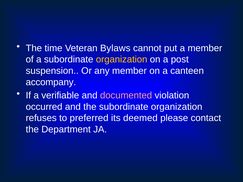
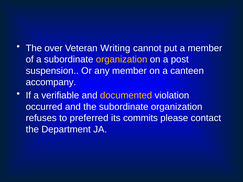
time: time -> over (54, 48)
Bylaws: Bylaws -> Writing (115, 48)
documented colour: pink -> yellow (126, 95)
deemed: deemed -> commits (140, 118)
